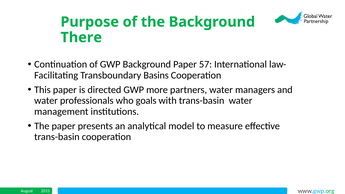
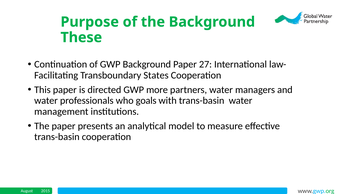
There: There -> These (81, 37)
57: 57 -> 27 (205, 64)
Basins: Basins -> States (156, 75)
